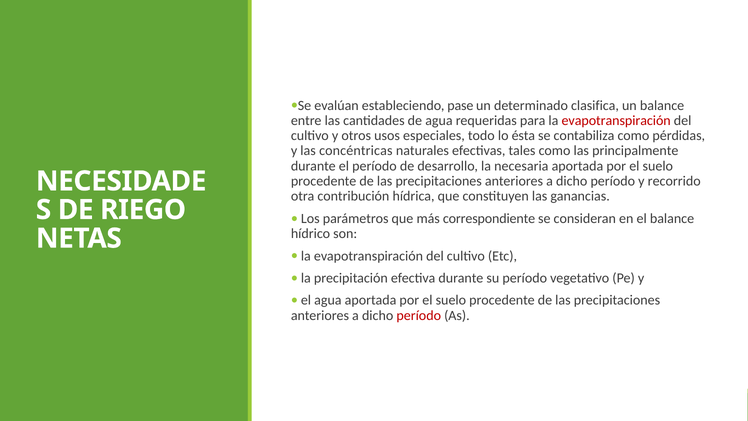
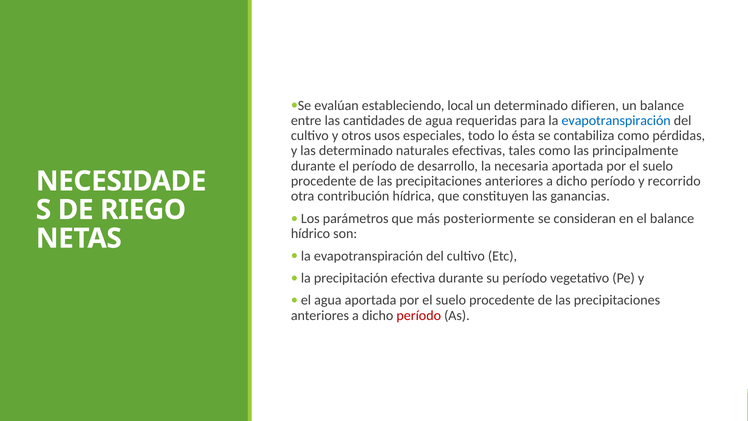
pase: pase -> local (460, 105)
clasifica: clasifica -> difieren (595, 105)
evapotranspiración colour: red -> blue (616, 120)
las concéntricas: concéntricas -> determinado (356, 151)
correspondiente: correspondiente -> posteriormente (489, 218)
